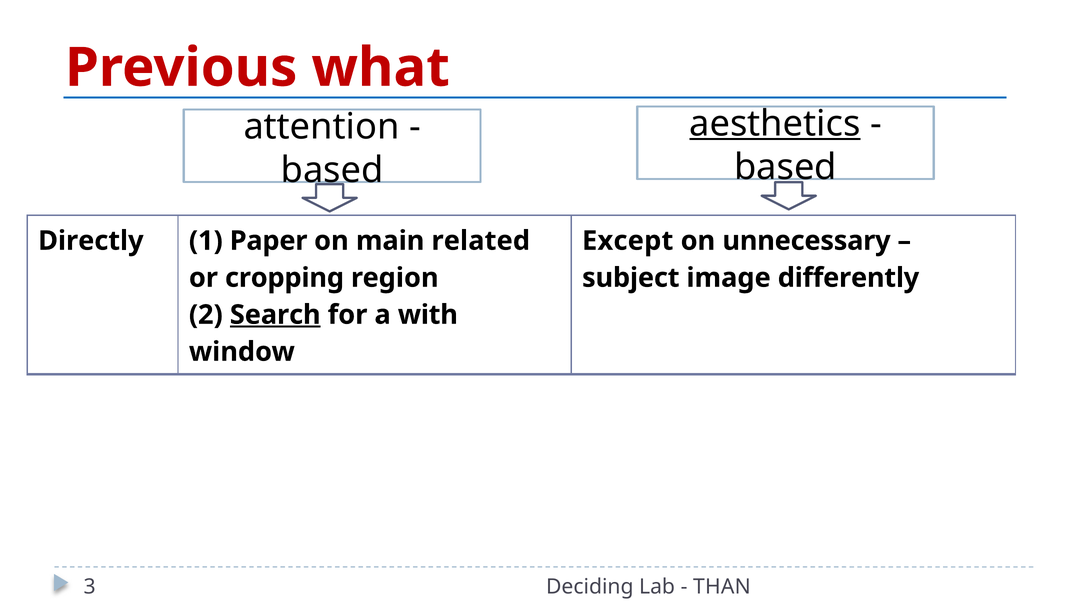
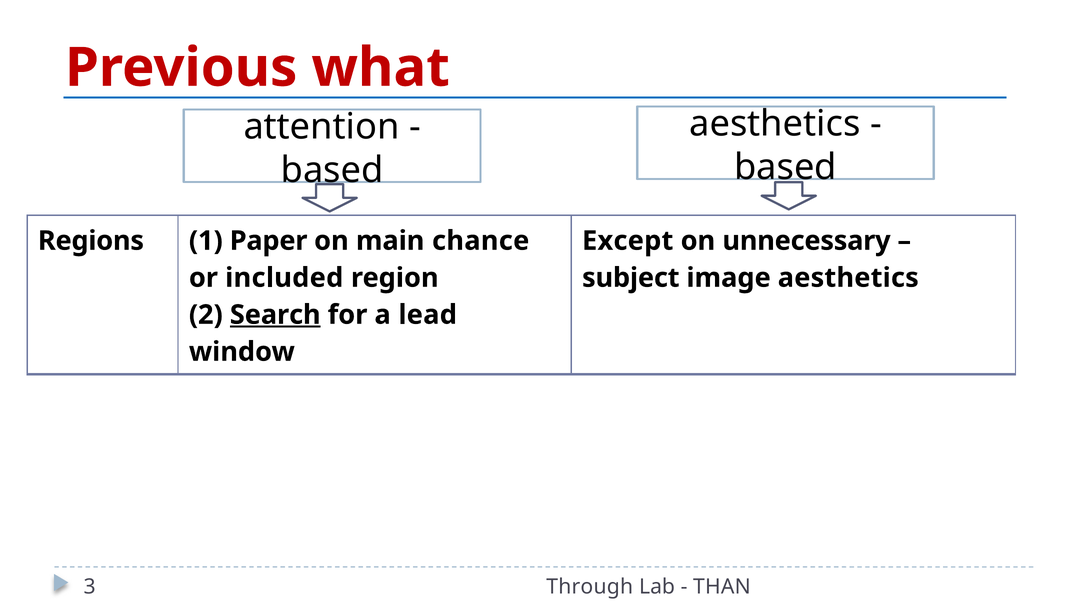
aesthetics underline: present -> none (775, 124)
Directly: Directly -> Regions (91, 241)
related: related -> chance (481, 241)
cropping: cropping -> included (284, 278)
image differently: differently -> aesthetics (848, 278)
with: with -> lead (428, 315)
Deciding: Deciding -> Through (590, 587)
